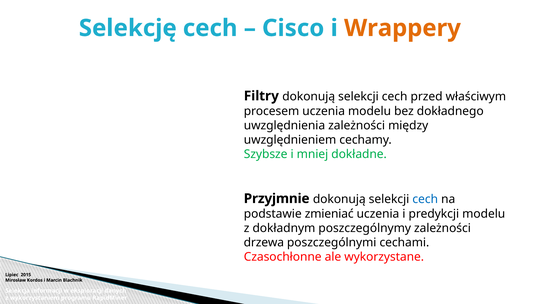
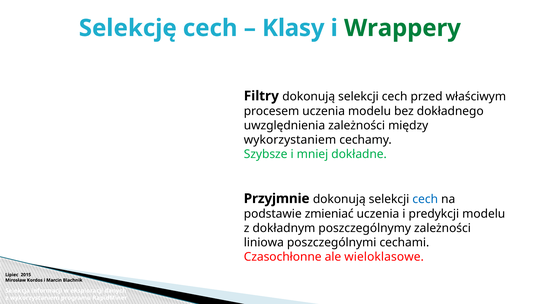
Cisco: Cisco -> Klasy (293, 28)
Wrappery colour: orange -> green (402, 28)
uwzględnieniem: uwzględnieniem -> wykorzystaniem (290, 140)
drzewa: drzewa -> liniowa (264, 242)
wykorzystane: wykorzystane -> wieloklasowe (384, 257)
